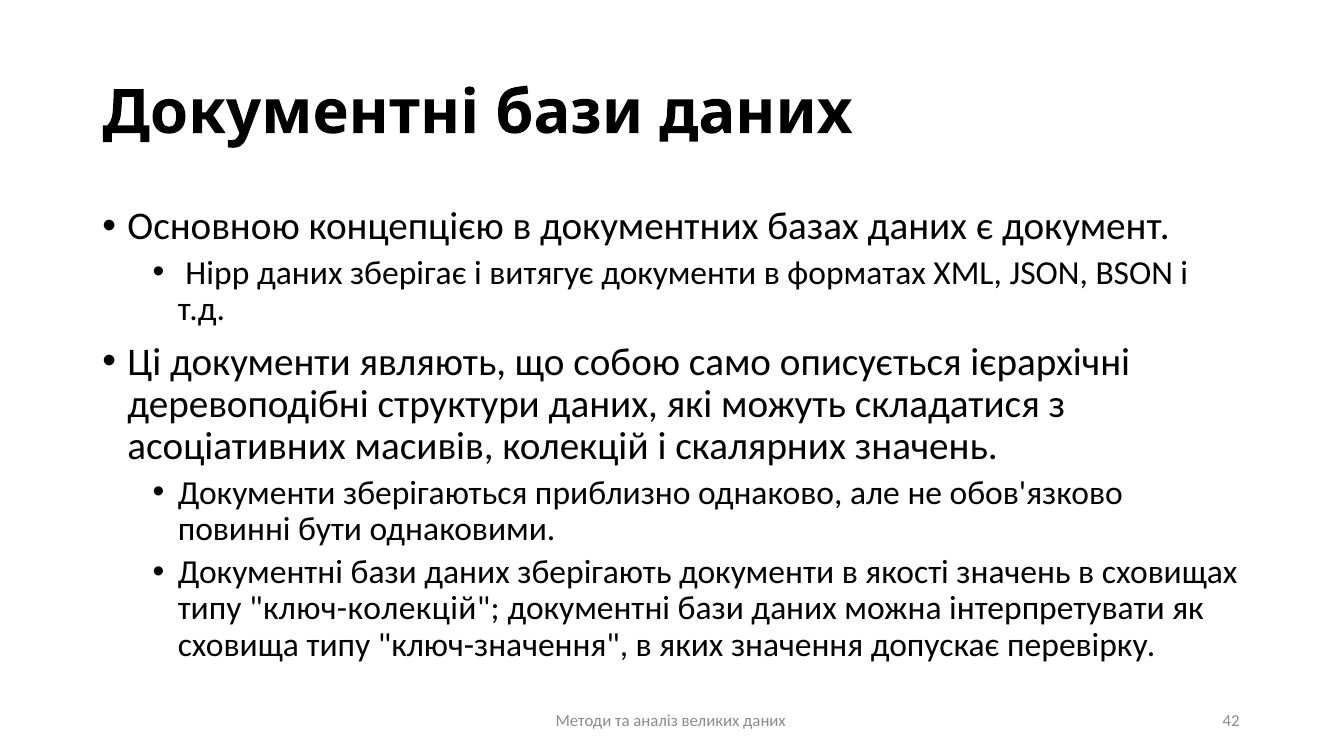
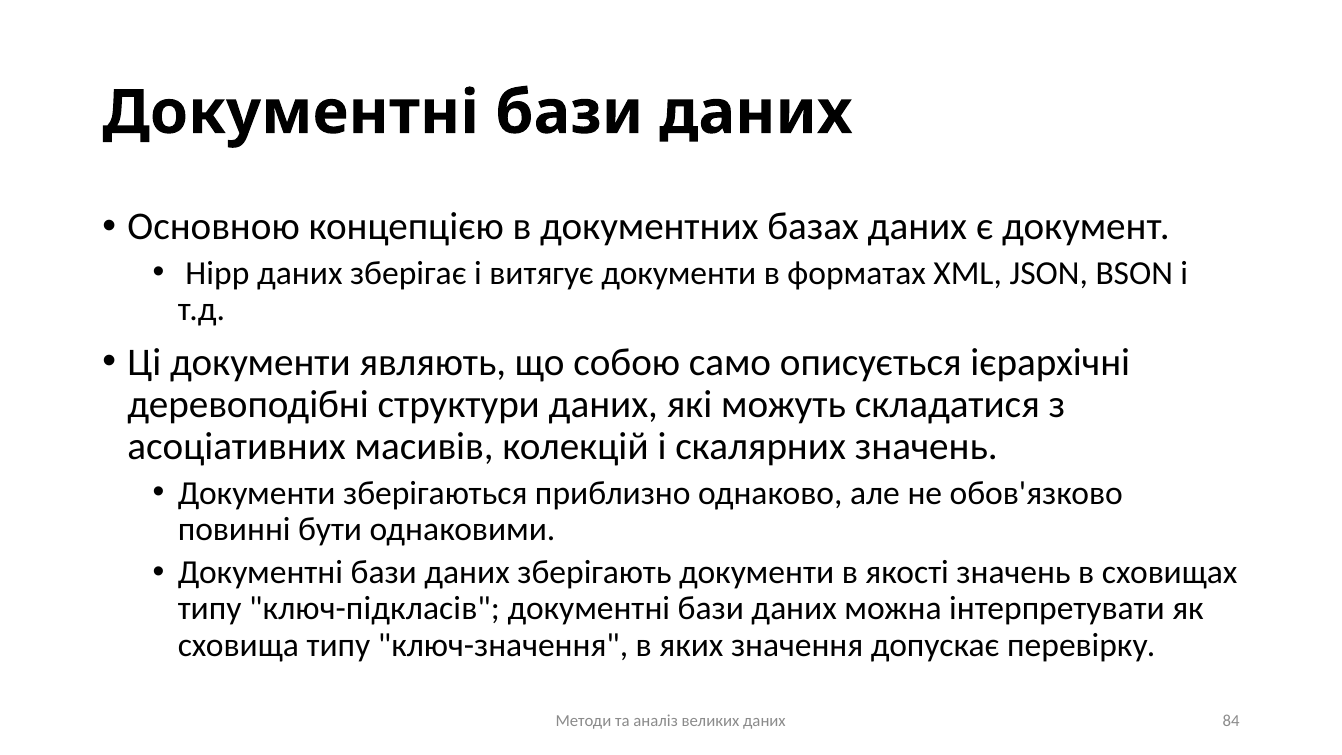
ключ-колекцій: ключ-колекцій -> ключ-підкласів (375, 609)
42: 42 -> 84 (1231, 721)
